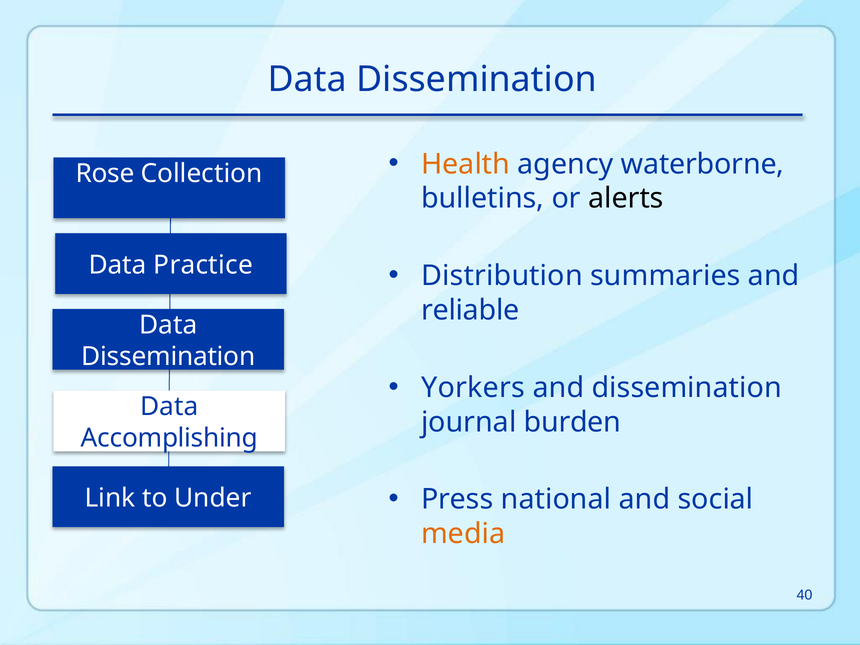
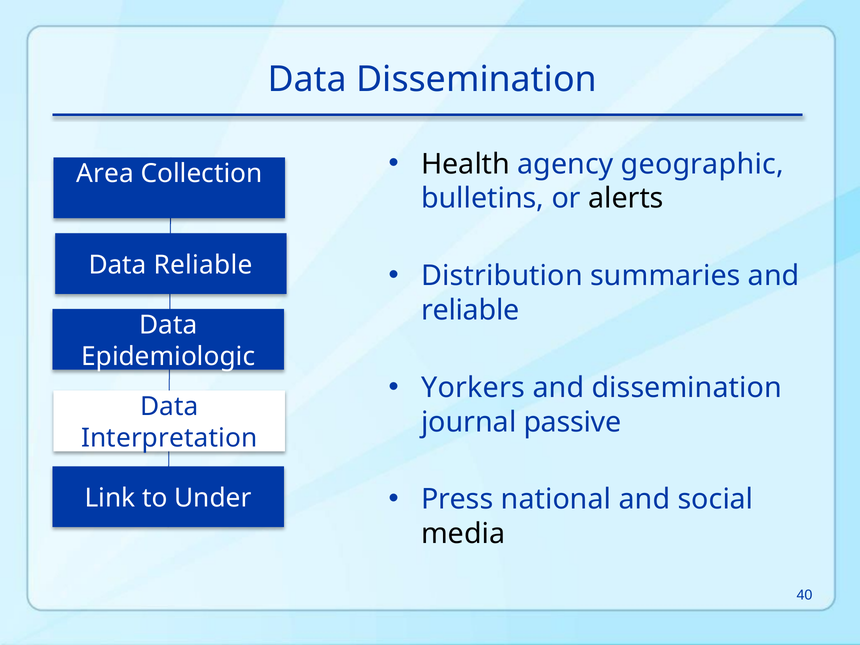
Health colour: orange -> black (466, 164)
waterborne: waterborne -> geographic (702, 164)
Rose: Rose -> Area (105, 173)
Data Practice: Practice -> Reliable (203, 265)
Dissemination: Dissemination -> Epidemiologic (168, 356)
burden: burden -> passive (572, 422)
Accomplishing: Accomplishing -> Interpretation (169, 438)
media colour: orange -> black (463, 534)
